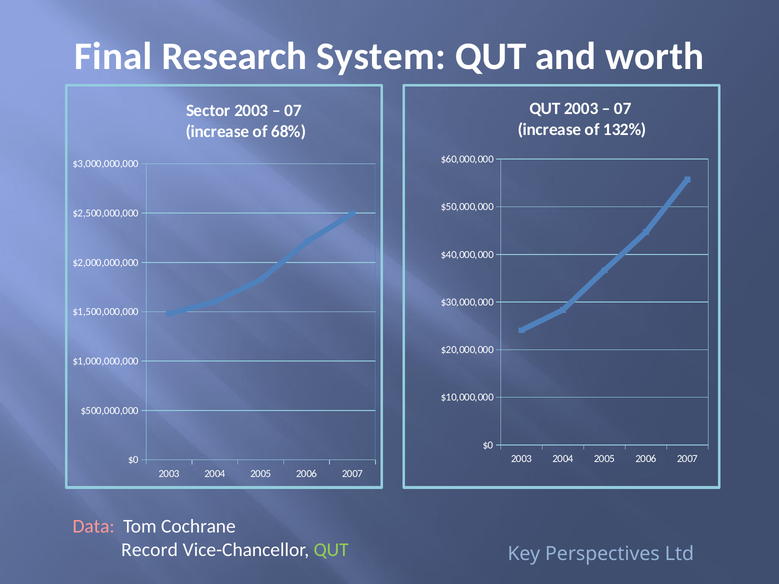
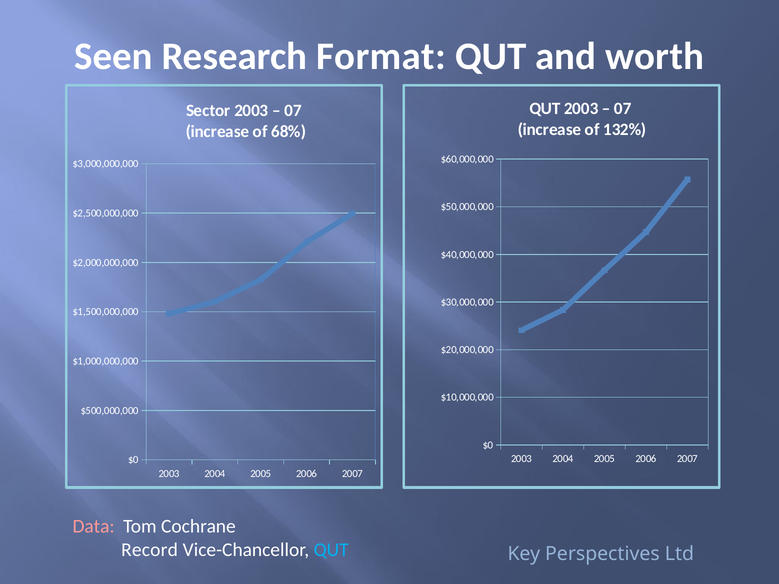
Final: Final -> Seen (113, 56)
System: System -> Format (381, 56)
QUT colour: light green -> light blue (331, 550)
